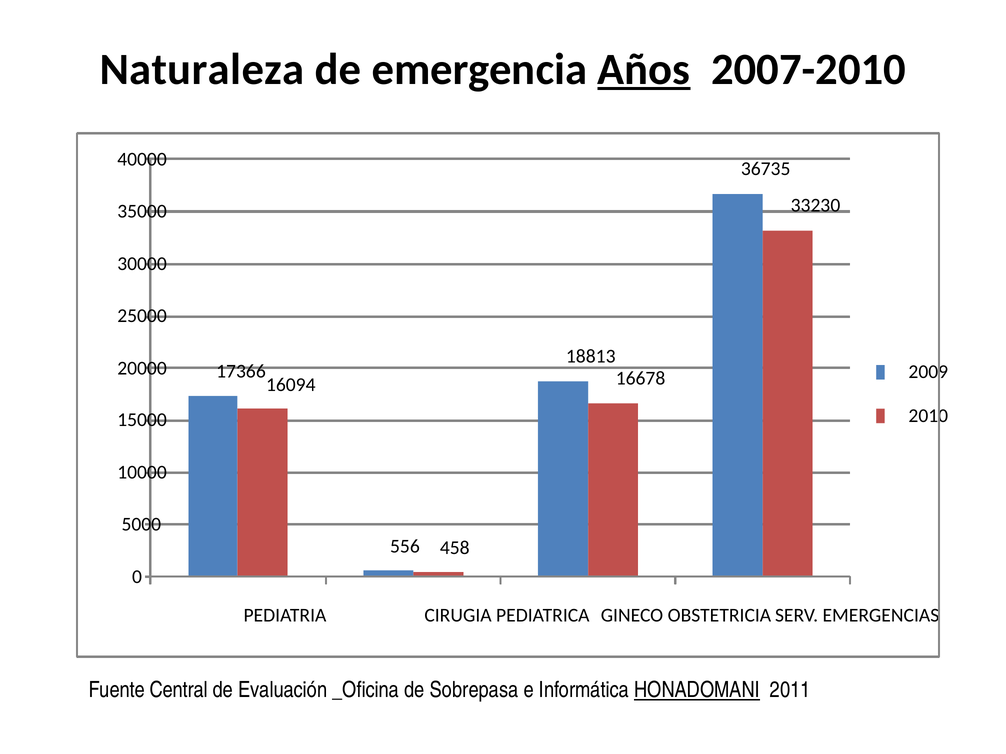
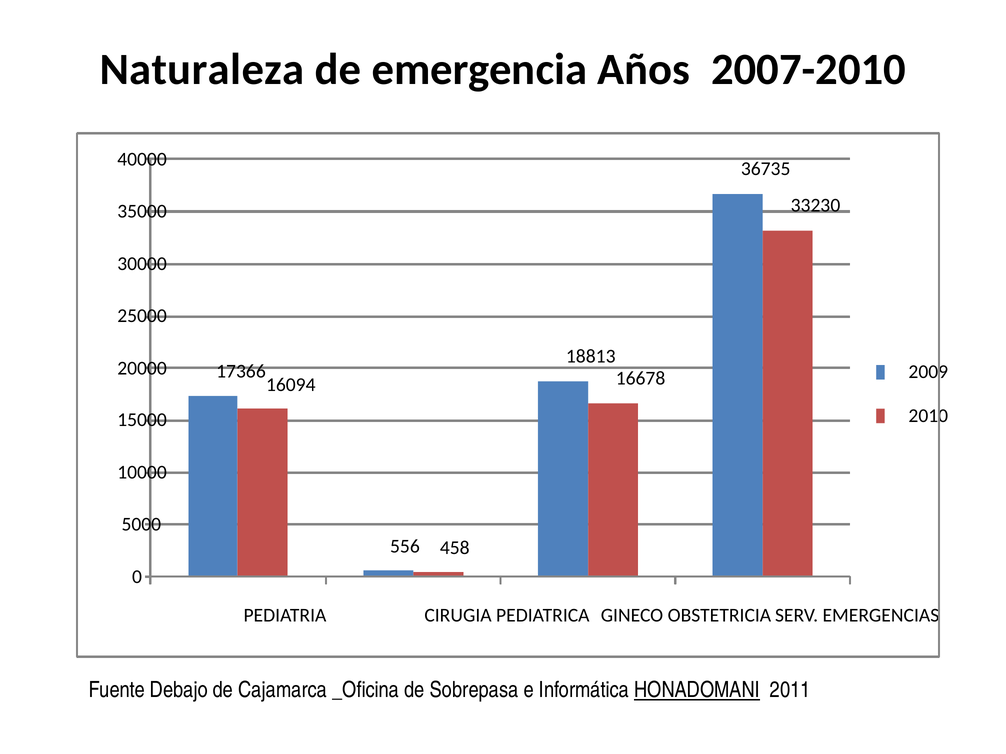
Años underline: present -> none (644, 69)
Central: Central -> Debajo (179, 690)
Evaluación: Evaluación -> Cajamarca (283, 690)
